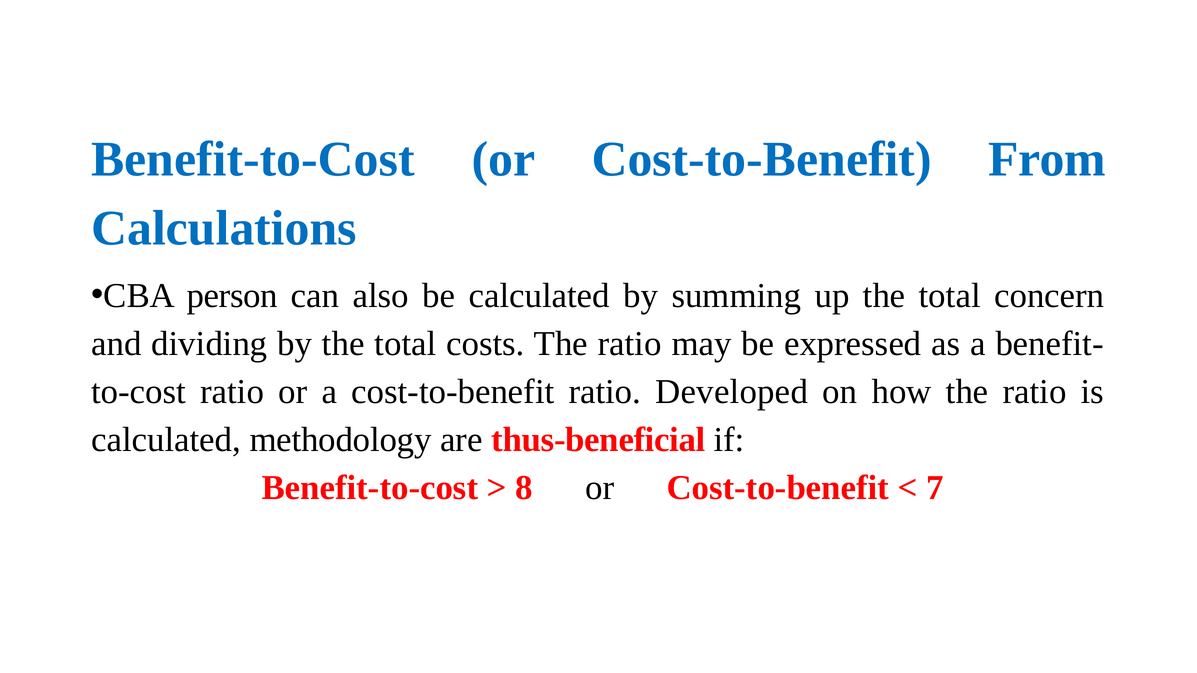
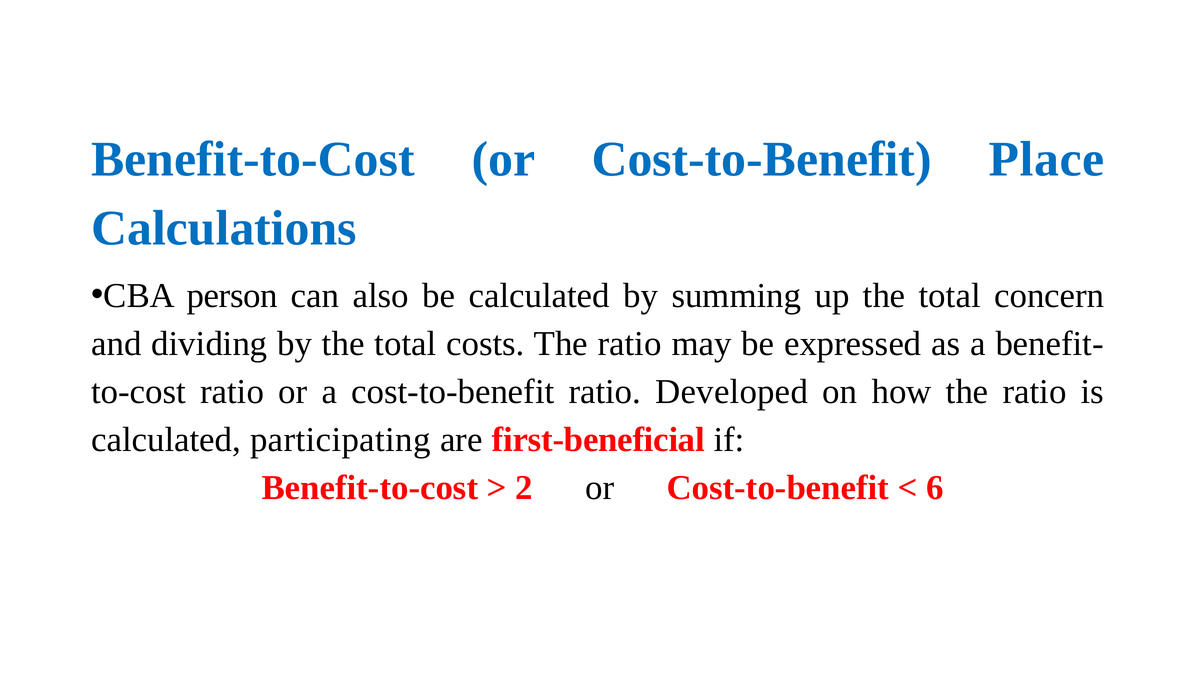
From: From -> Place (1047, 160)
methodology: methodology -> participating (340, 440)
thus-beneficial: thus-beneficial -> first-beneficial (598, 440)
8: 8 -> 2 (524, 488)
7: 7 -> 6 (935, 488)
